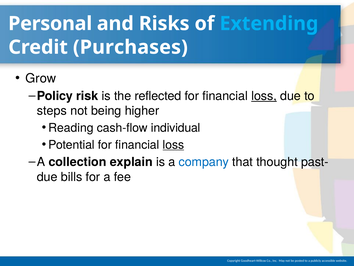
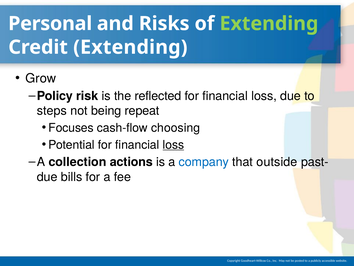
Extending colour: light blue -> light green (269, 24)
Credit Purchases: Purchases -> Extending (130, 47)
loss underline: present -> none (264, 96)
higher: higher -> repeat (142, 111)
Reading: Reading -> Focuses (71, 128)
individual: individual -> choosing (176, 128)
explain: explain -> actions (131, 162)
thought: thought -> outside (277, 162)
